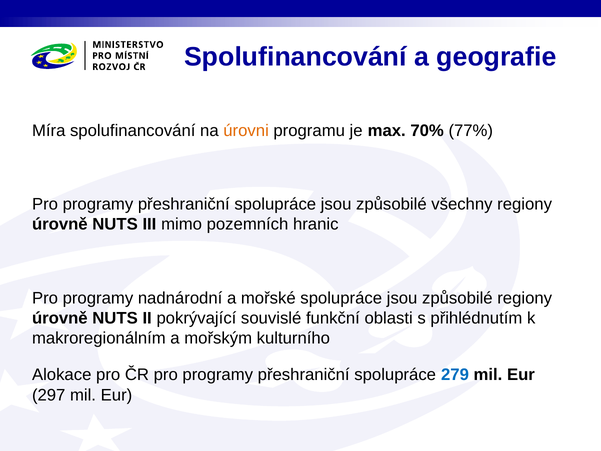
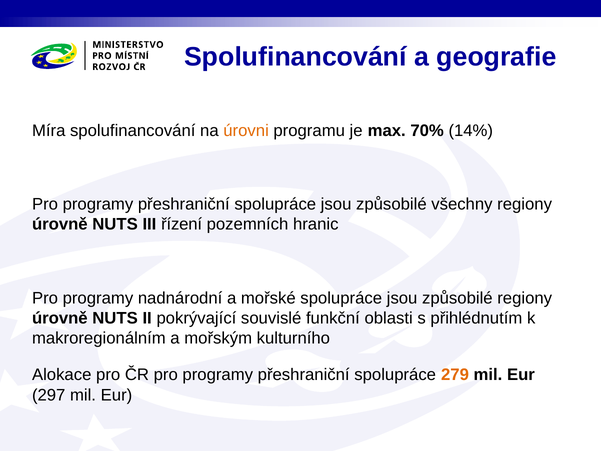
77%: 77% -> 14% (471, 131)
mimo: mimo -> řízení (182, 224)
279 colour: blue -> orange (455, 375)
